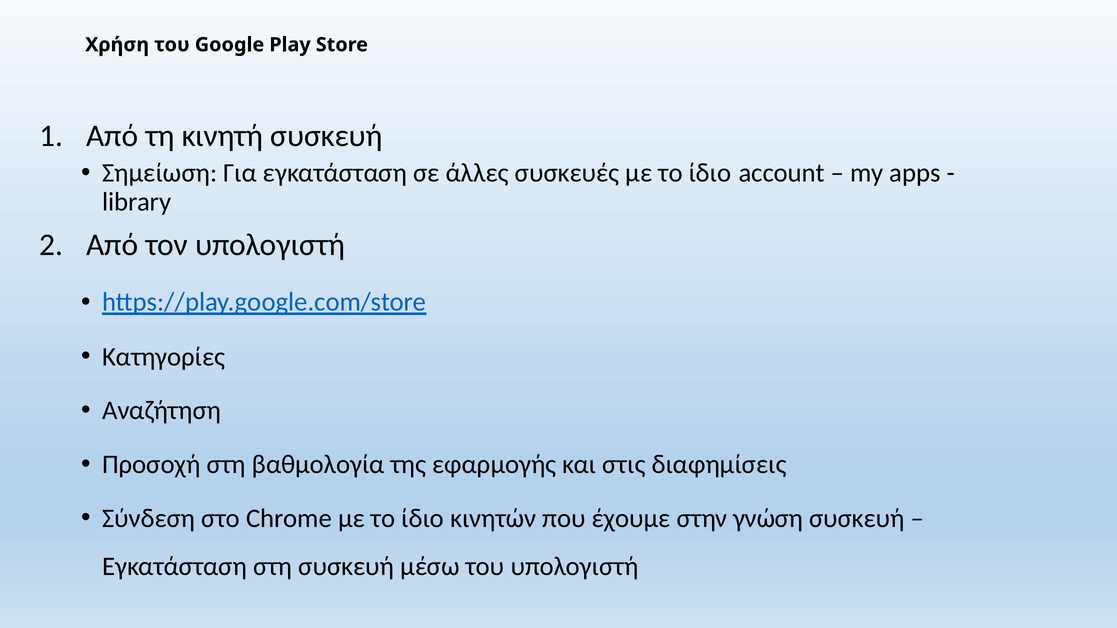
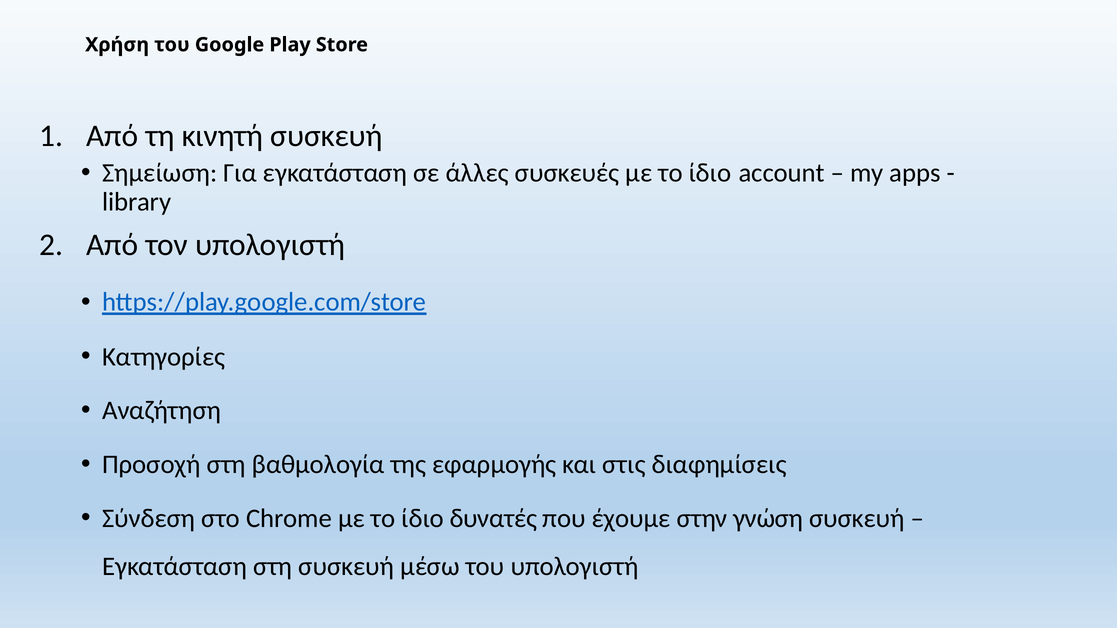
κινητών: κινητών -> δυνατές (493, 519)
